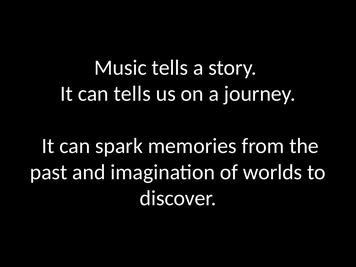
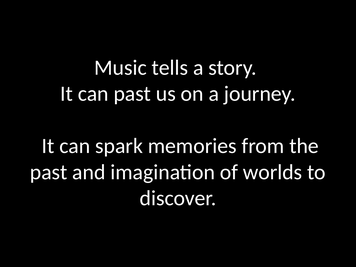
can tells: tells -> past (132, 94)
